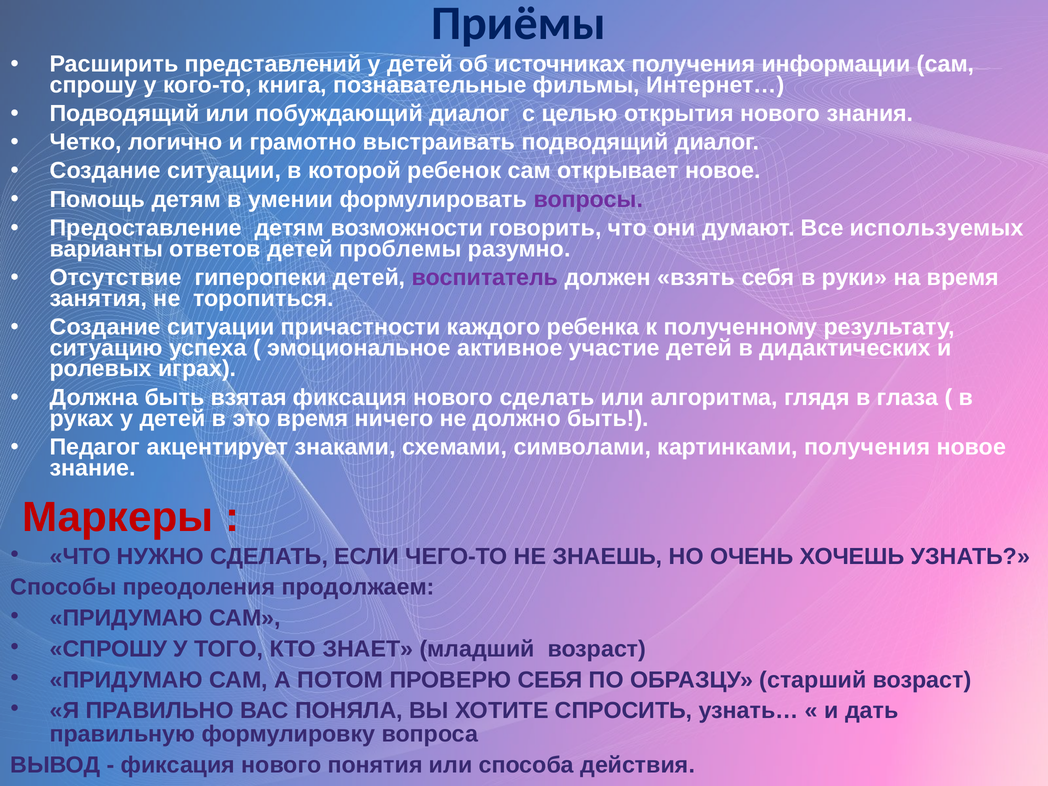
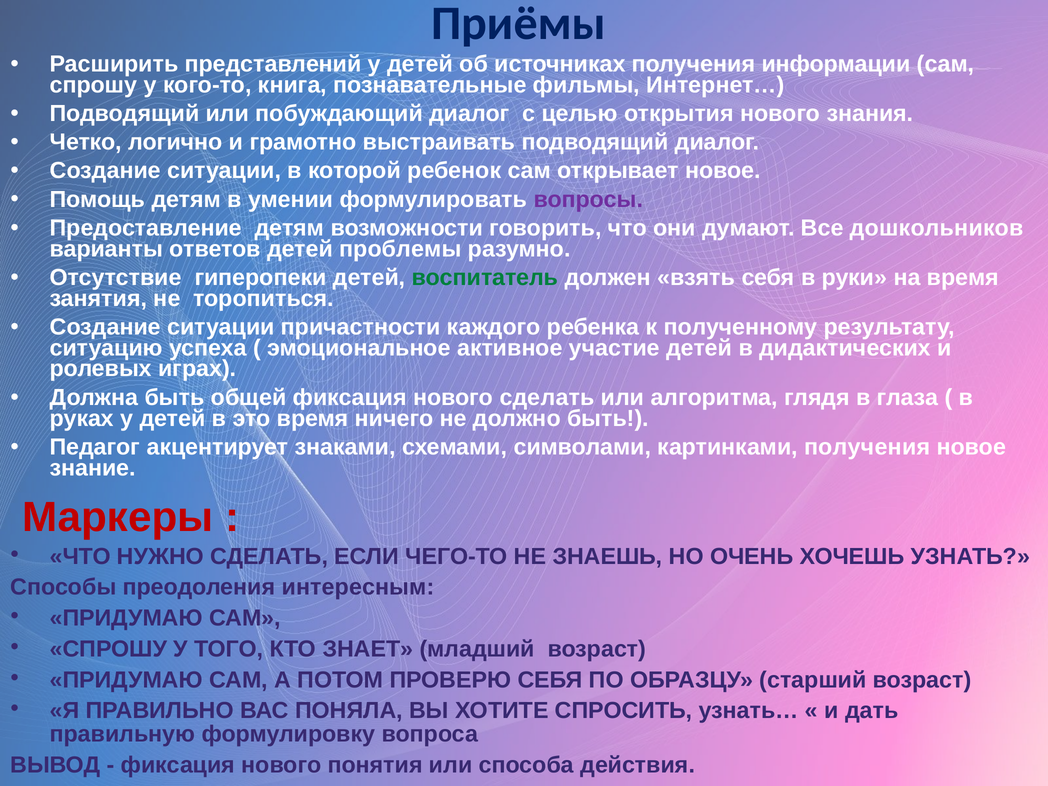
используемых: используемых -> дошкольников (937, 228)
воспитатель colour: purple -> green (485, 277)
взятая: взятая -> общей (249, 397)
продолжаем: продолжаем -> интересным (358, 587)
